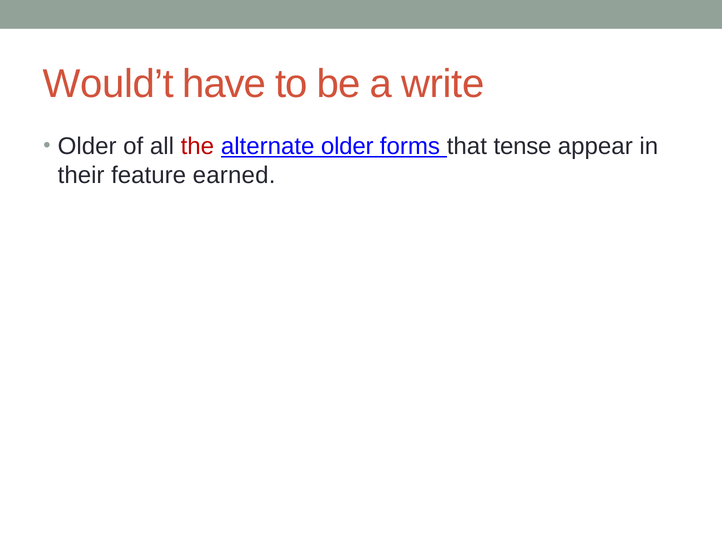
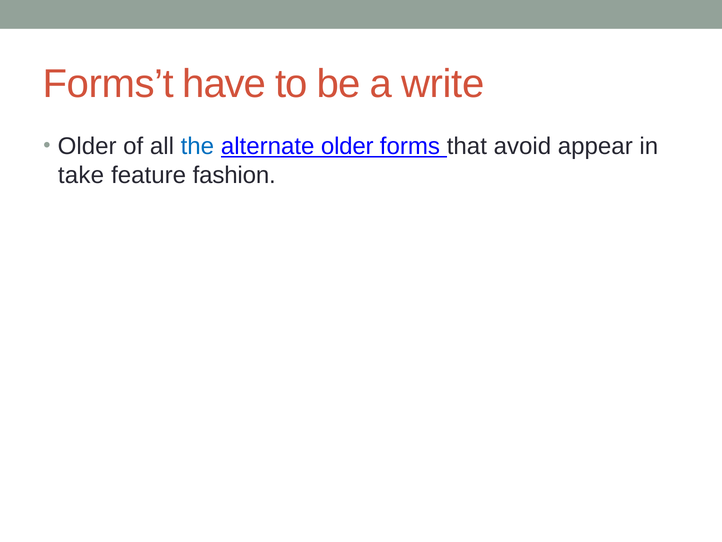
Would’t: Would’t -> Forms’t (108, 84)
the colour: red -> blue (197, 146)
tense: tense -> avoid (522, 146)
their: their -> take (81, 175)
earned: earned -> fashion (234, 175)
